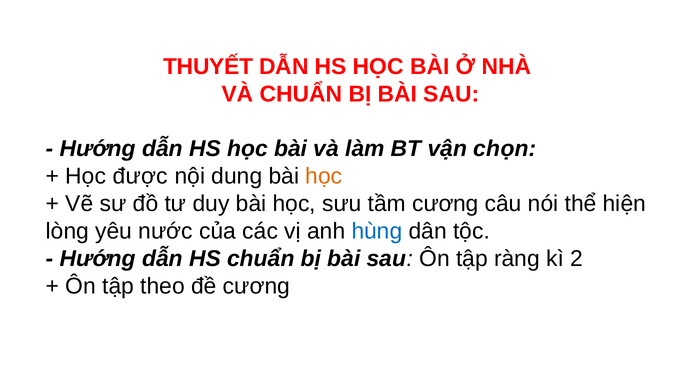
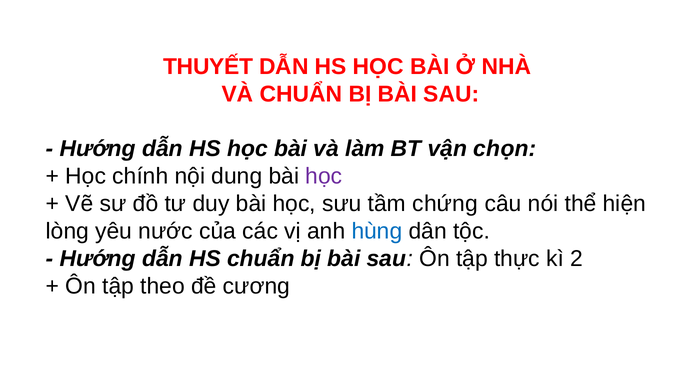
được: được -> chính (140, 176)
học colour: orange -> purple (324, 176)
tầm cương: cương -> chứng (445, 204)
ràng: ràng -> thực (517, 259)
